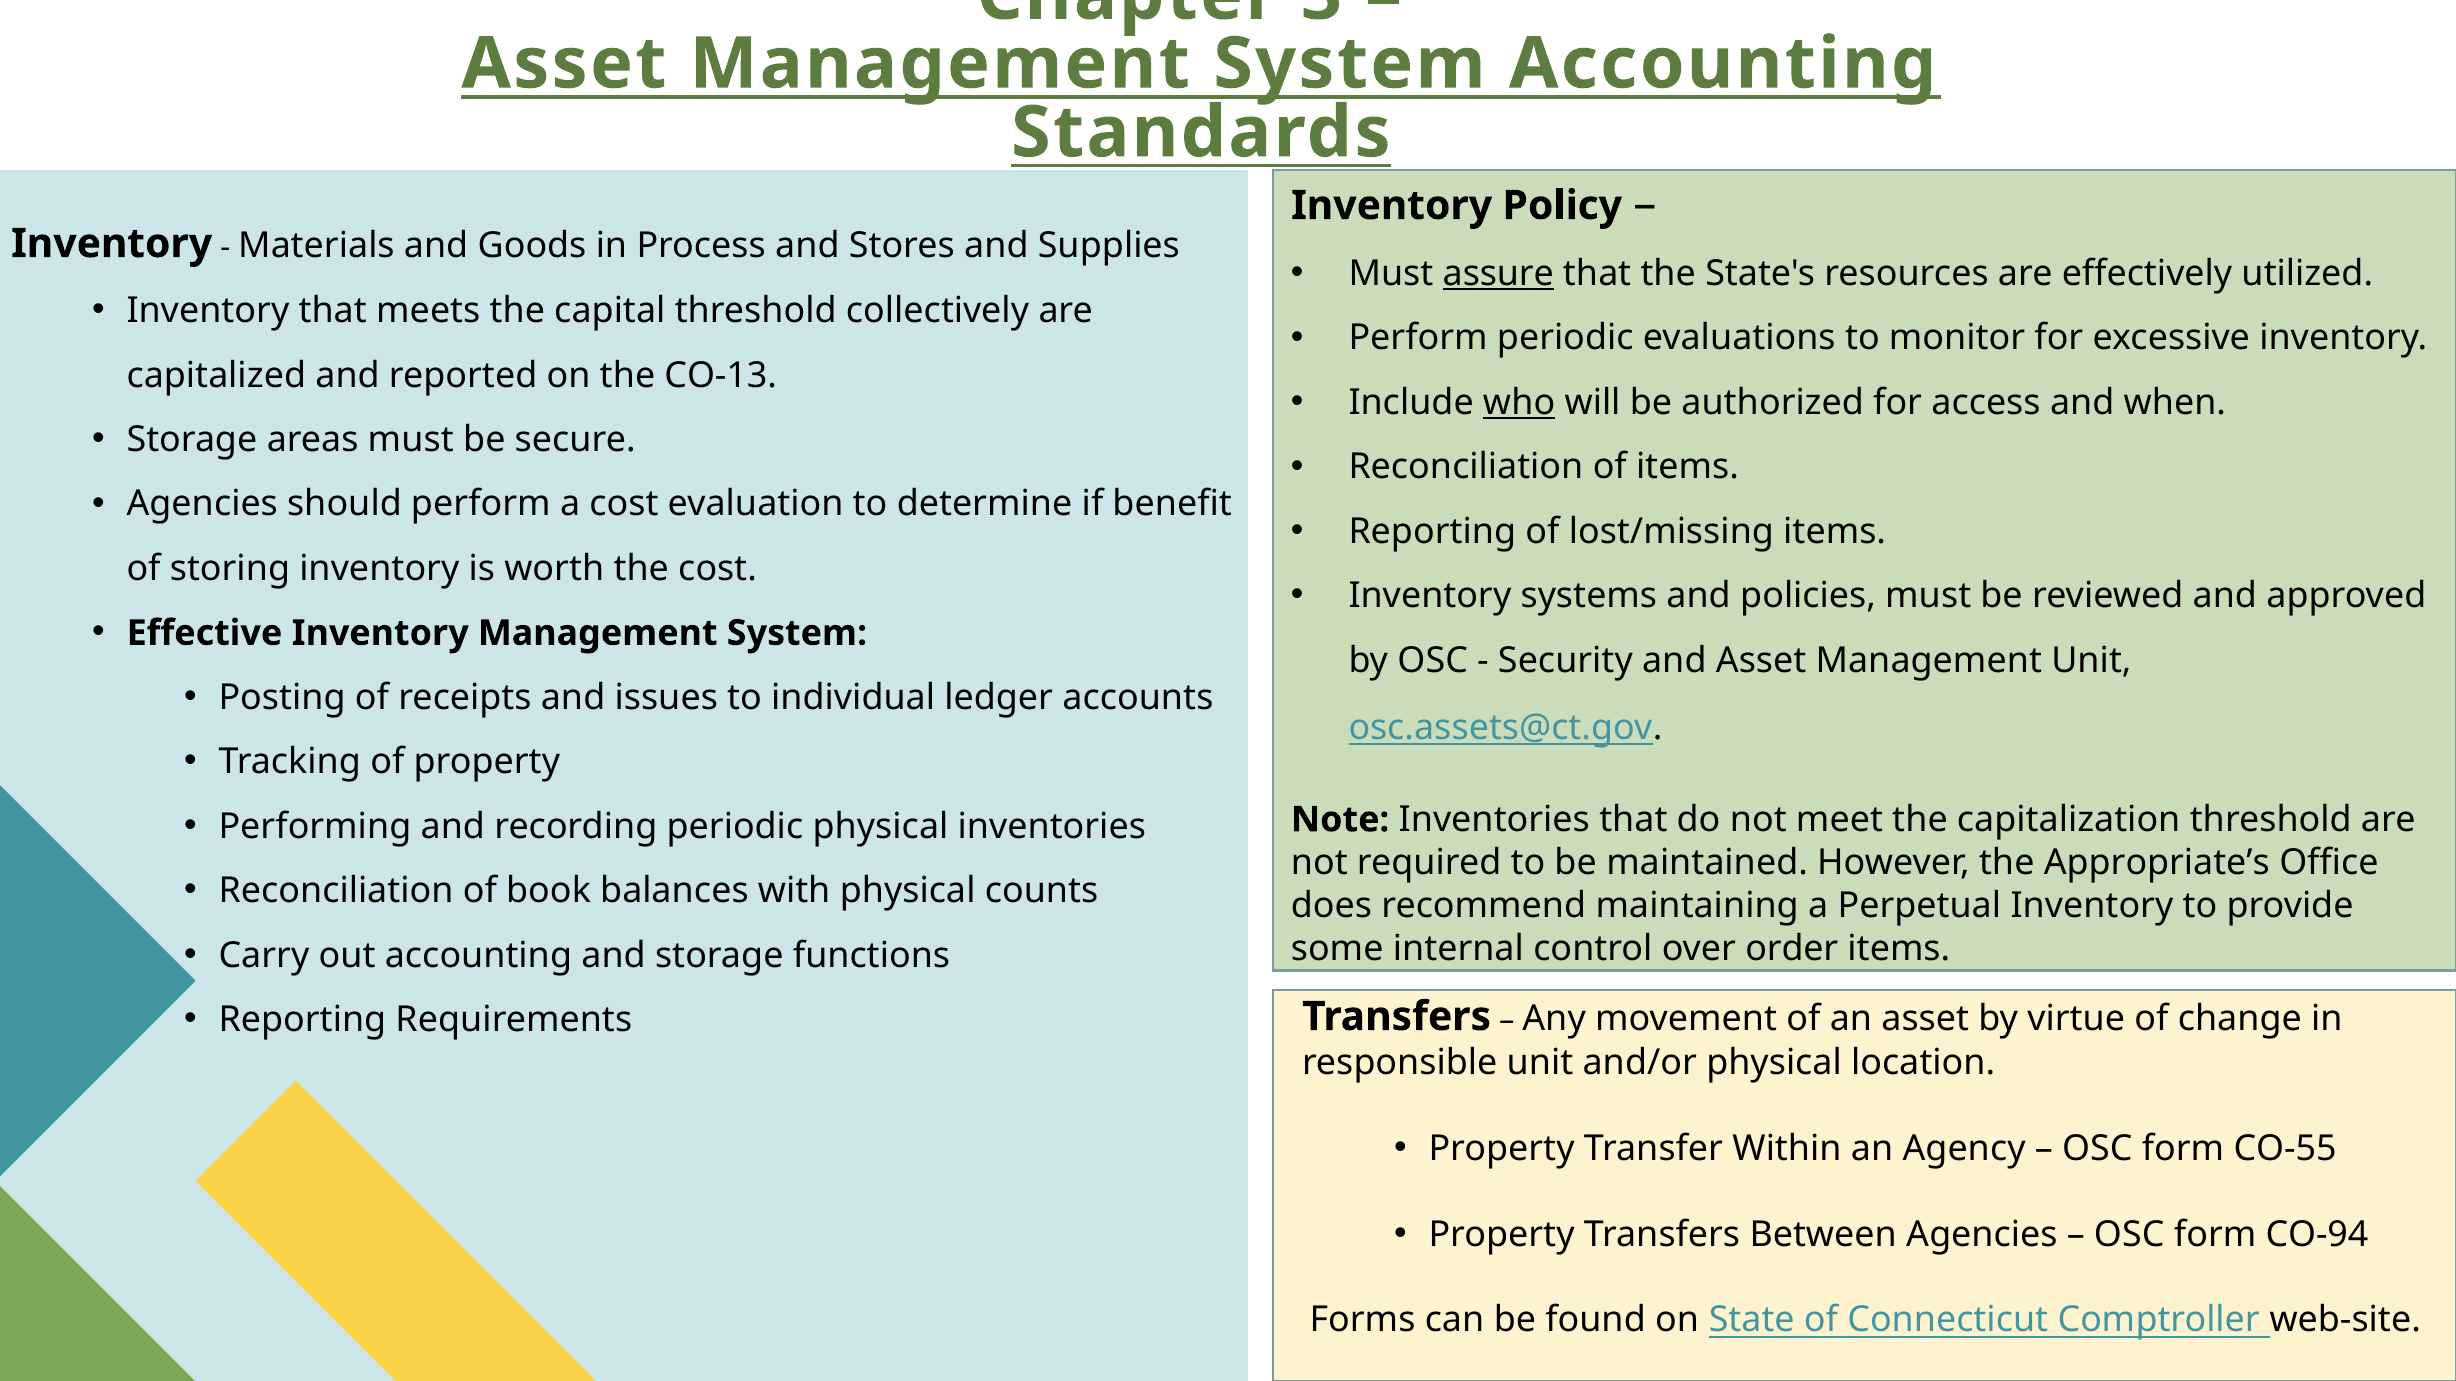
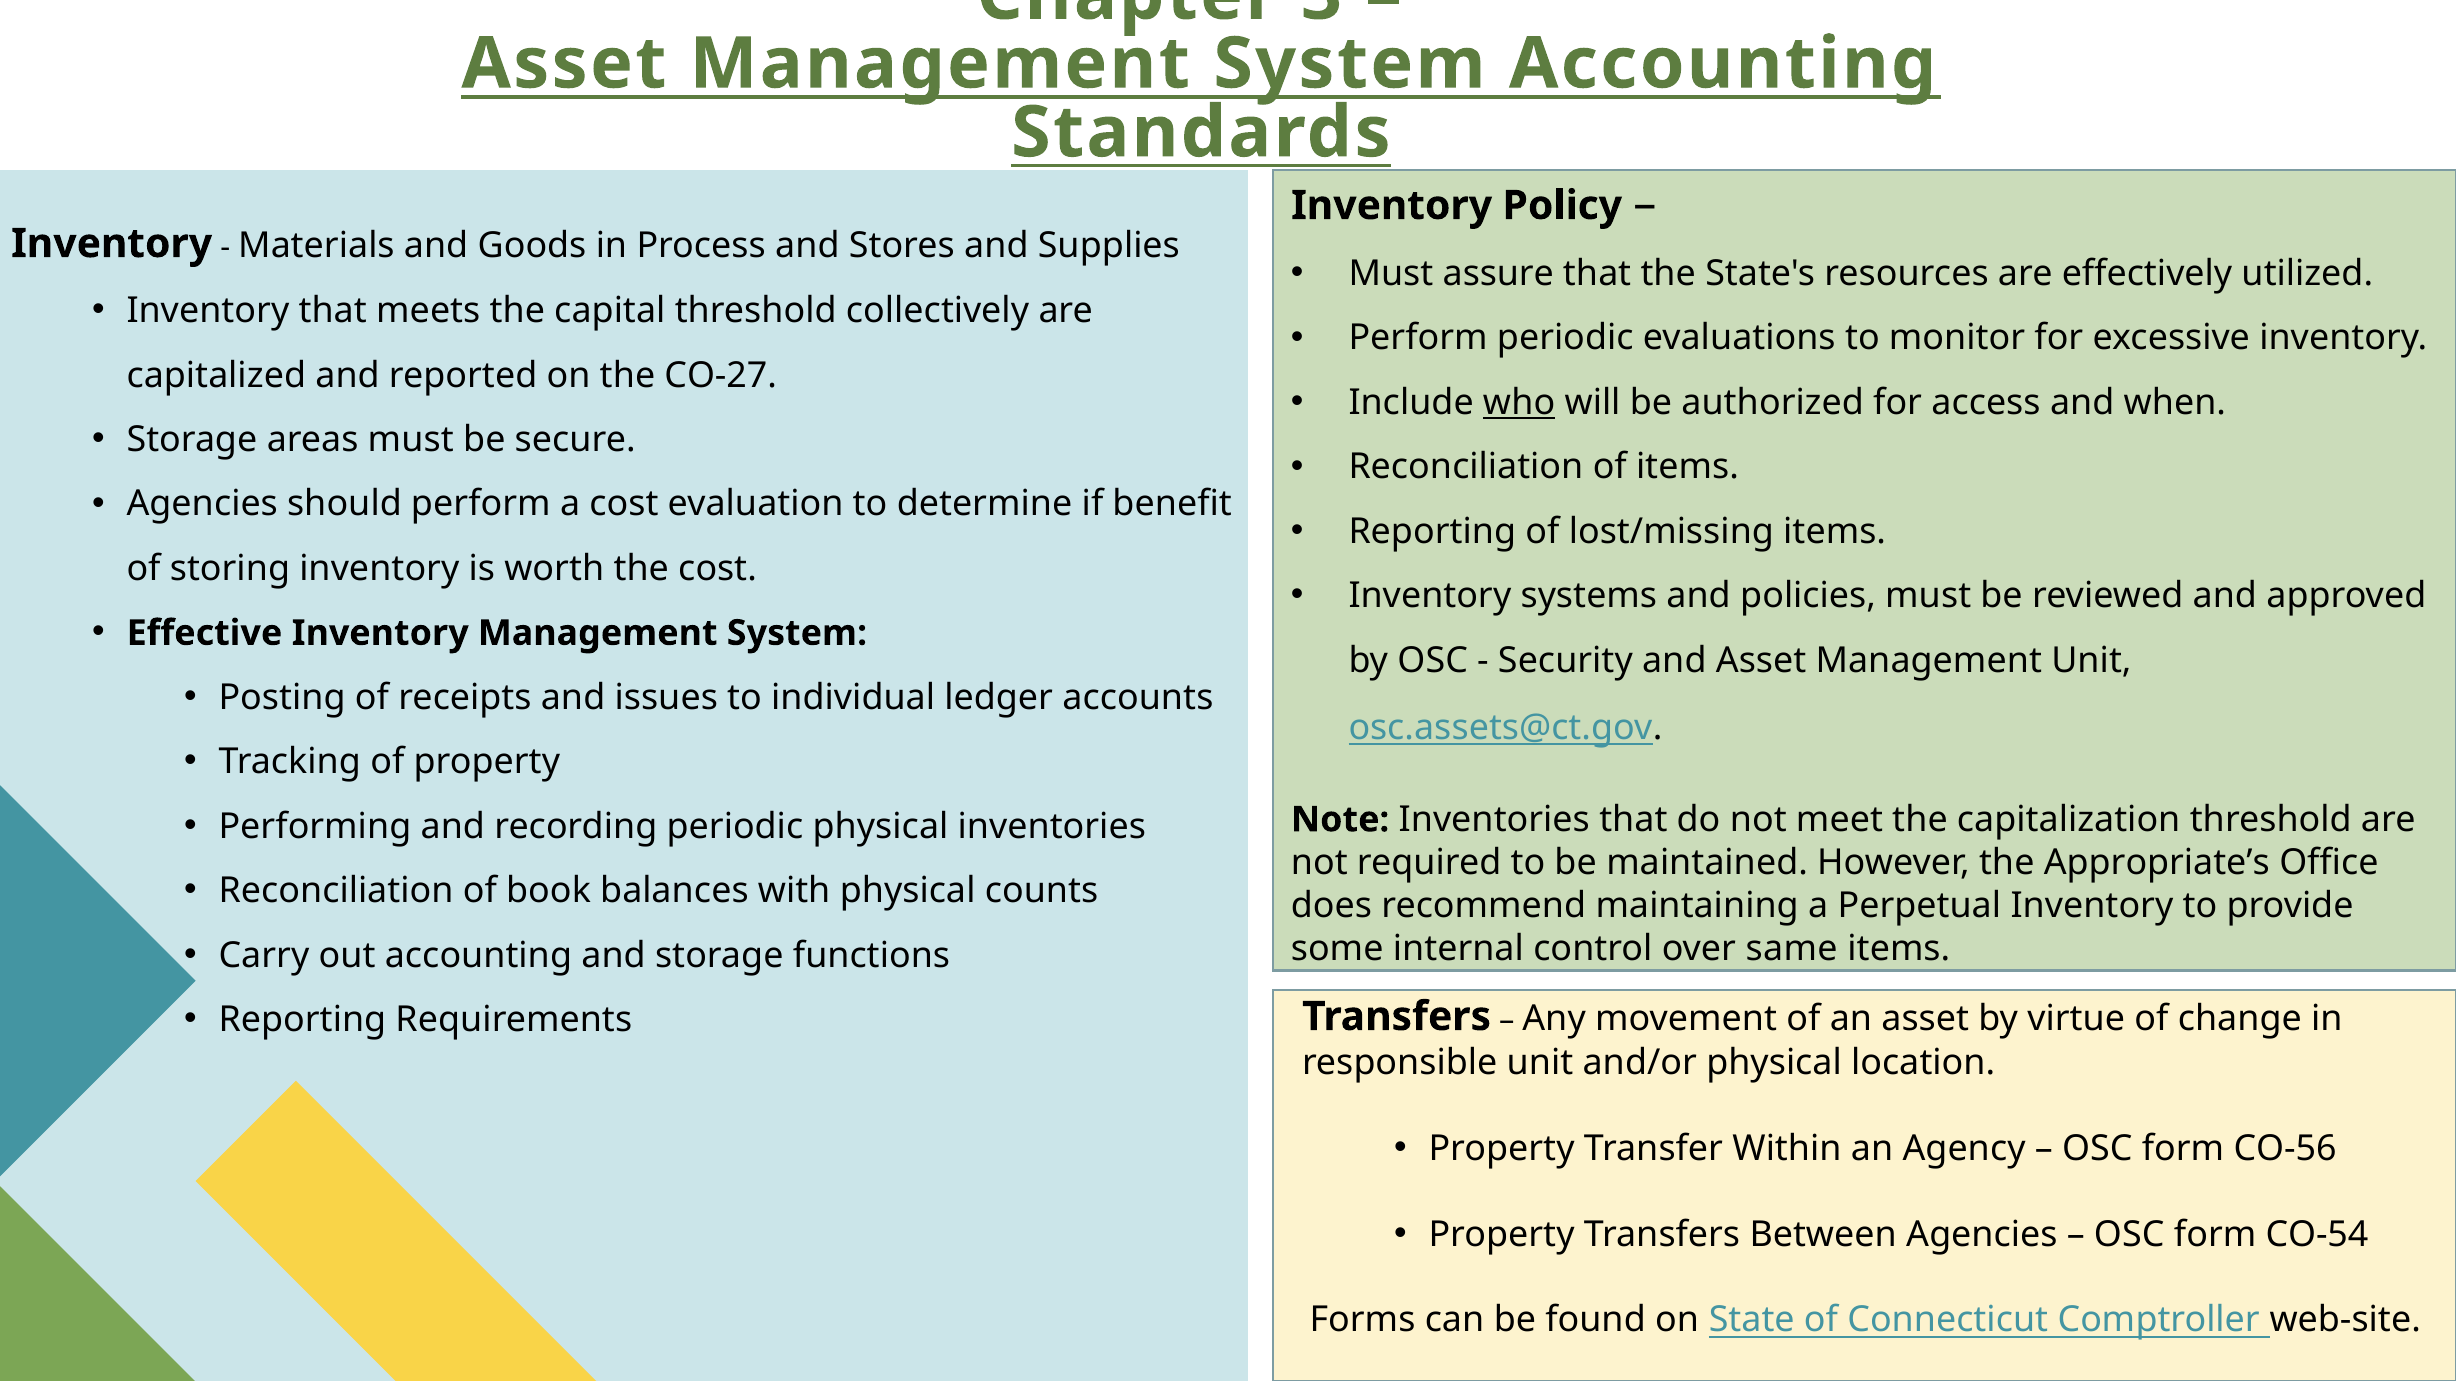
assure underline: present -> none (1498, 274)
CO-13: CO-13 -> CO-27 (721, 375)
order: order -> same (1792, 949)
CO-55: CO-55 -> CO-56 (2285, 1149)
CO-94: CO-94 -> CO-54 (2317, 1235)
